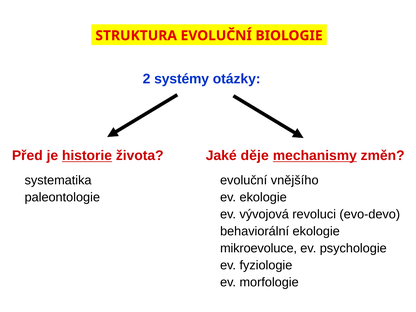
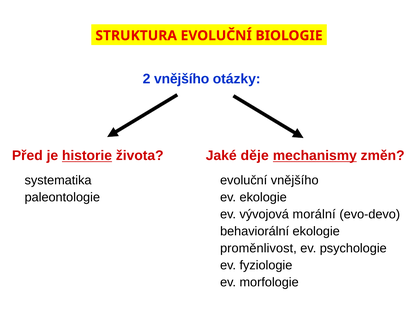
2 systémy: systémy -> vnějšího (182, 79)
revoluci: revoluci -> morální (314, 214)
mikroevoluce: mikroevoluce -> proměnlivost (258, 248)
